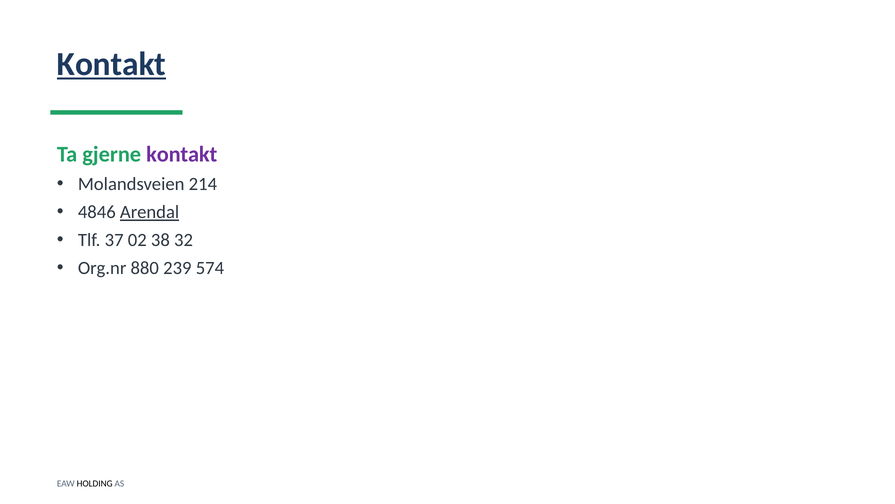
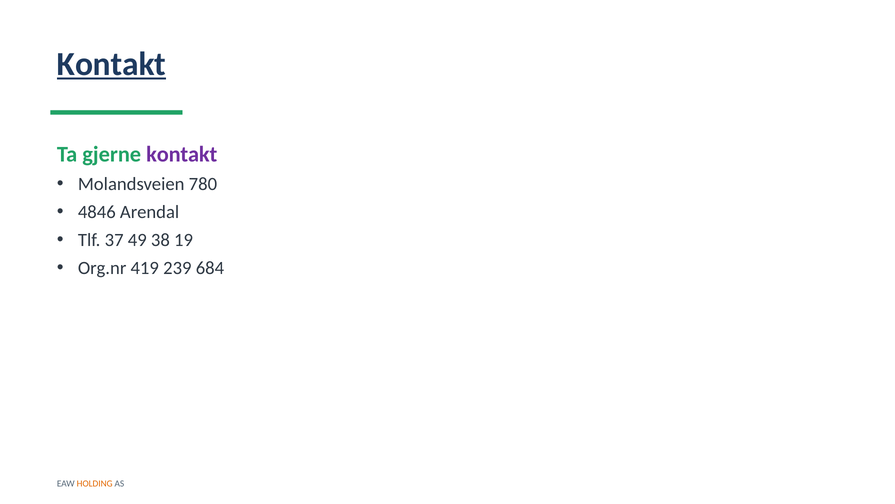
214: 214 -> 780 (203, 184)
Arendal underline: present -> none (150, 212)
02: 02 -> 49 (137, 240)
32: 32 -> 19 (184, 240)
880: 880 -> 419 (145, 268)
574: 574 -> 684 (210, 268)
HOLDING colour: black -> orange (95, 483)
